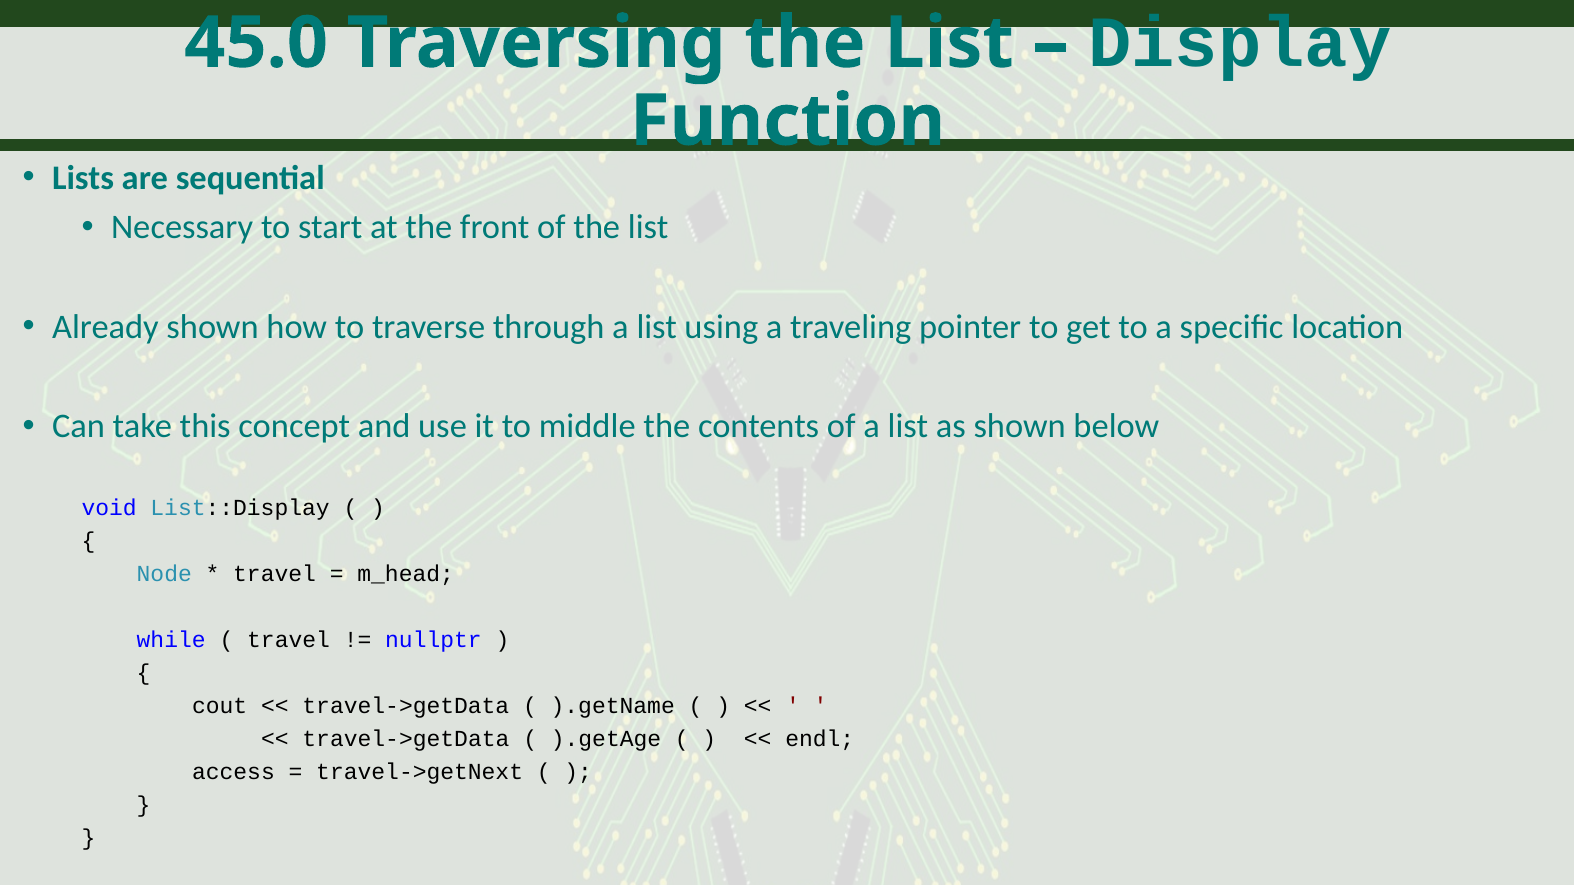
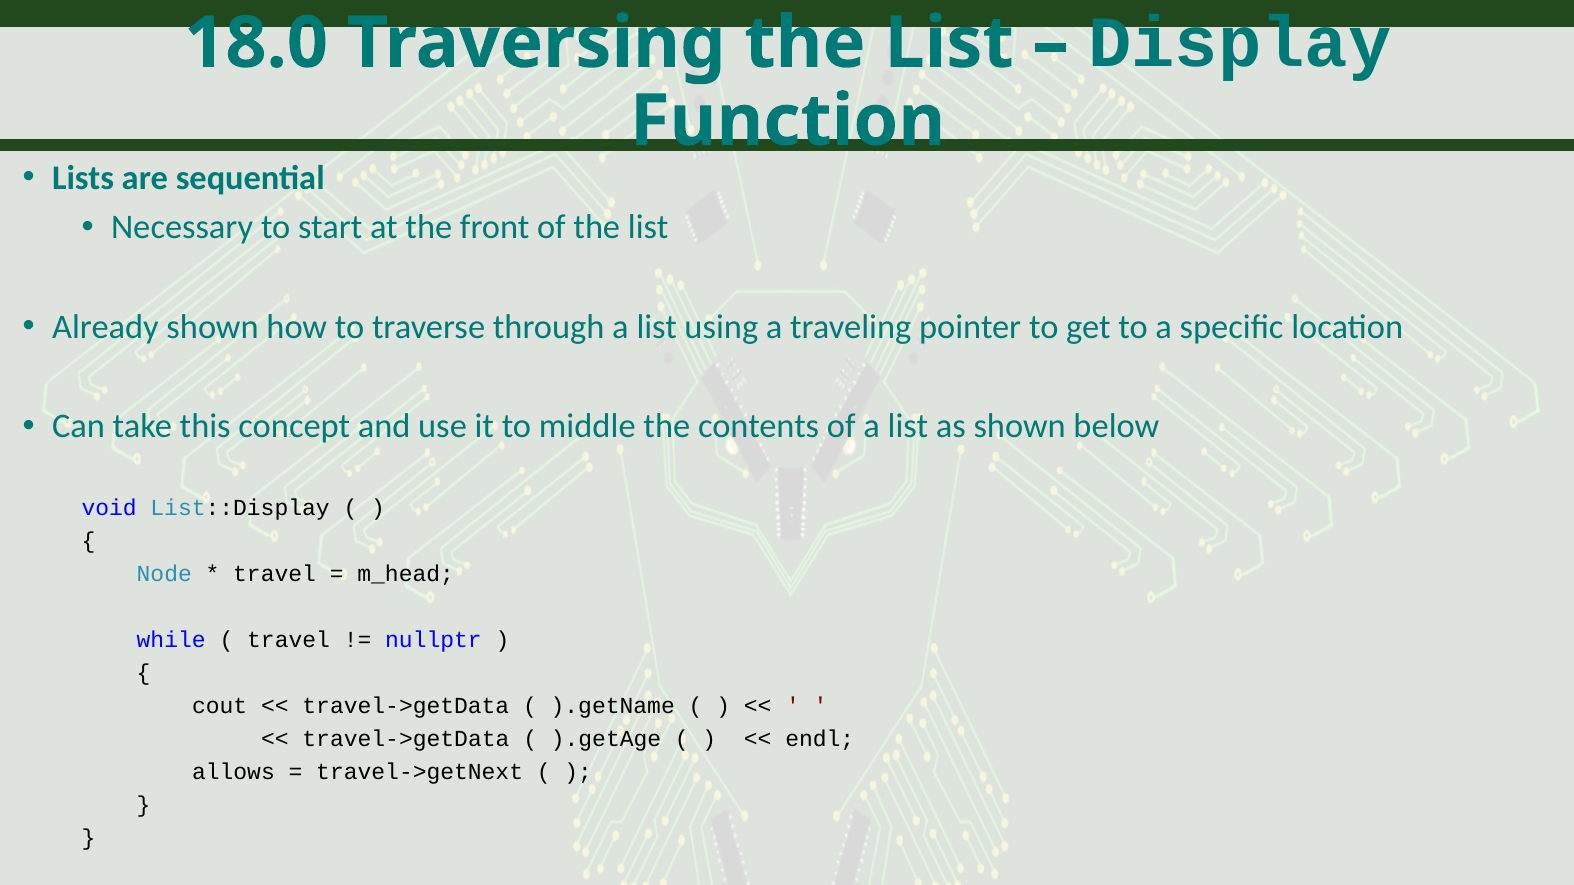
45.0: 45.0 -> 18.0 (256, 43)
access: access -> allows (233, 773)
